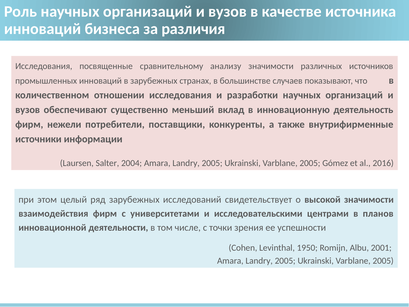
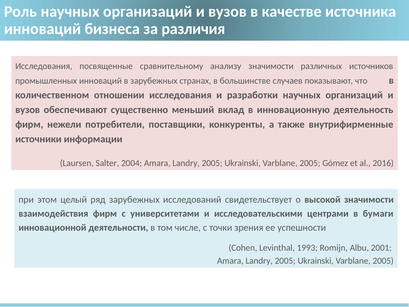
планов: планов -> бумаги (378, 214)
1950: 1950 -> 1993 (307, 248)
